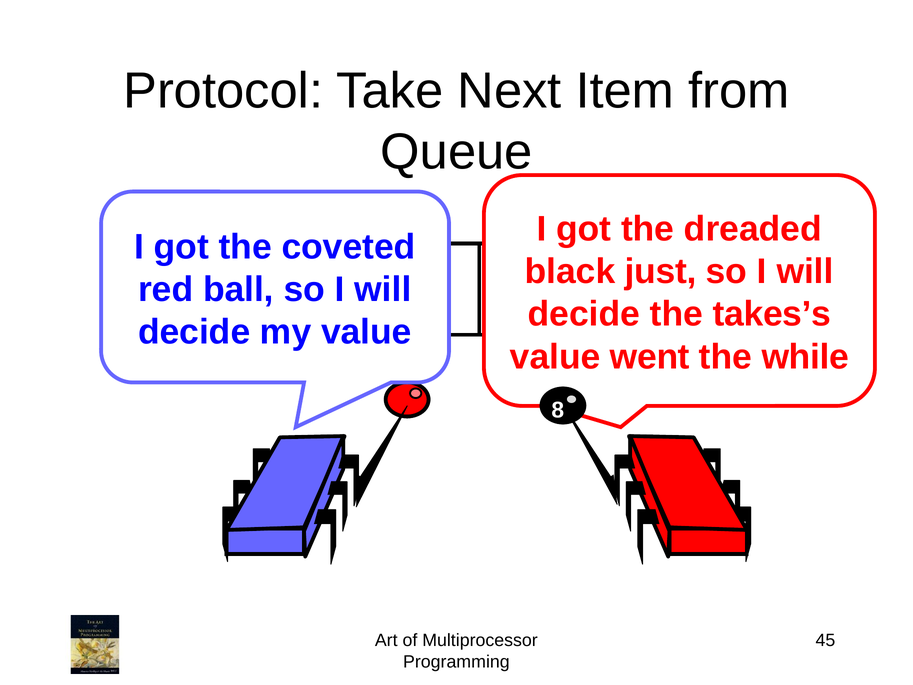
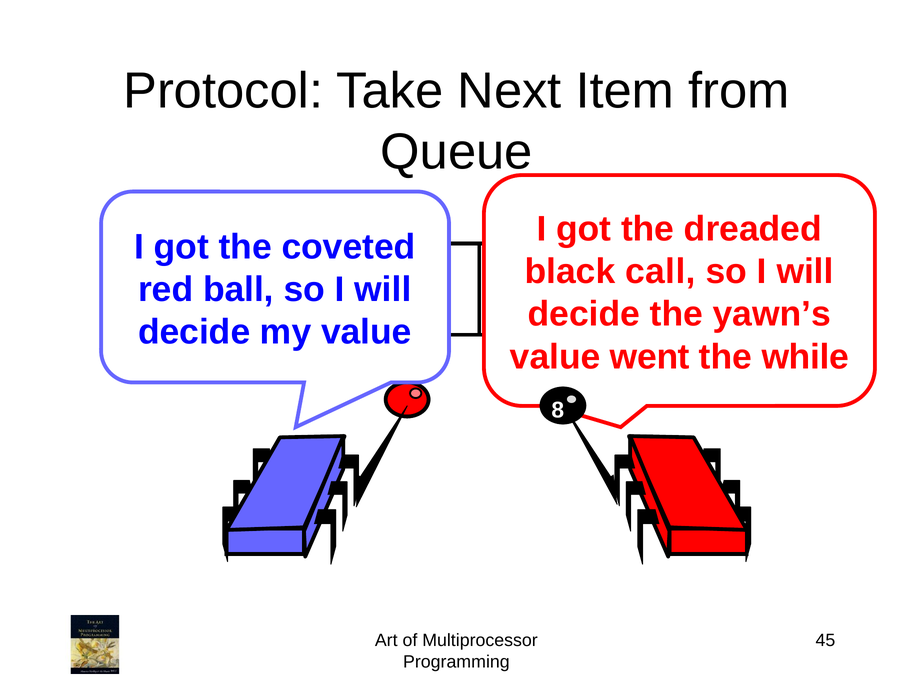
just: just -> call (660, 272)
takes’s: takes’s -> yawn’s (772, 314)
